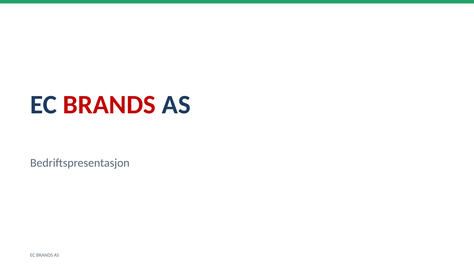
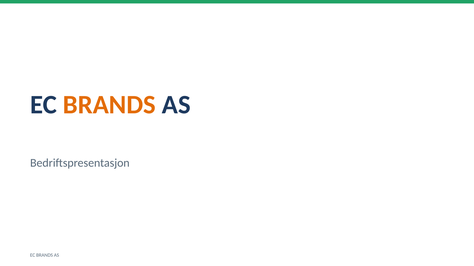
BRANDS colour: red -> orange (109, 105)
